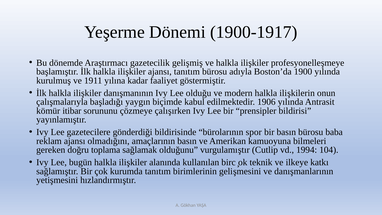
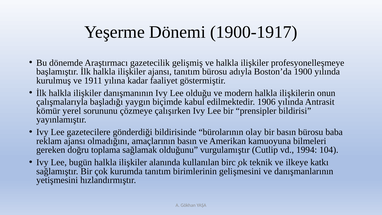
itibar: itibar -> yerel (72, 111)
spor: spor -> olay (254, 132)
